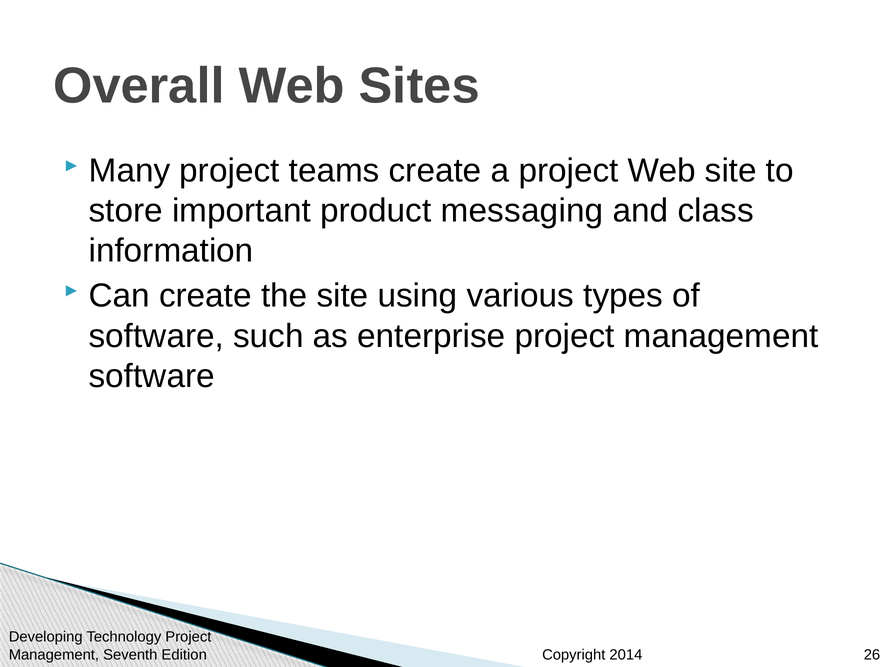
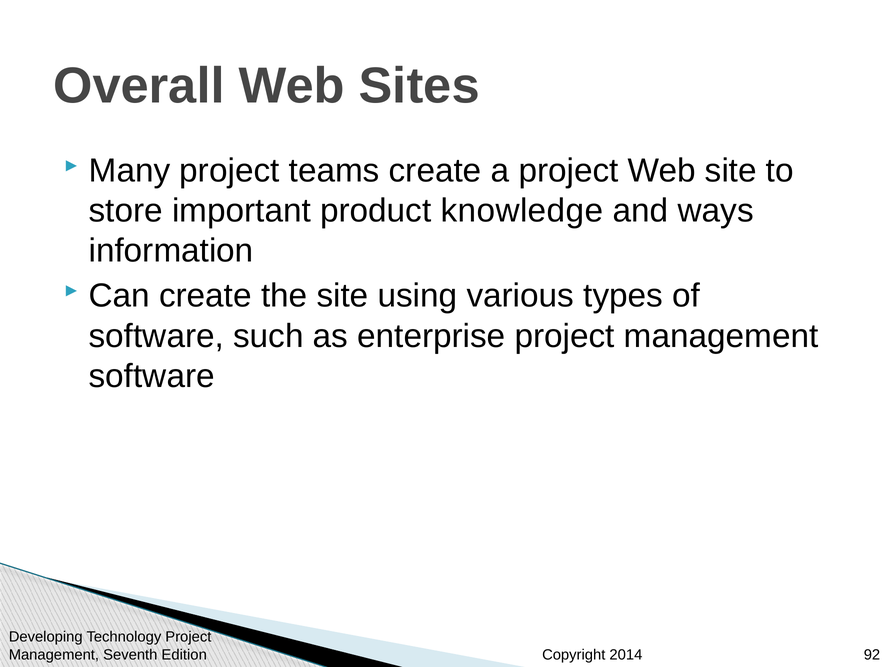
messaging: messaging -> knowledge (522, 211)
class: class -> ways (716, 211)
26: 26 -> 92 (872, 654)
